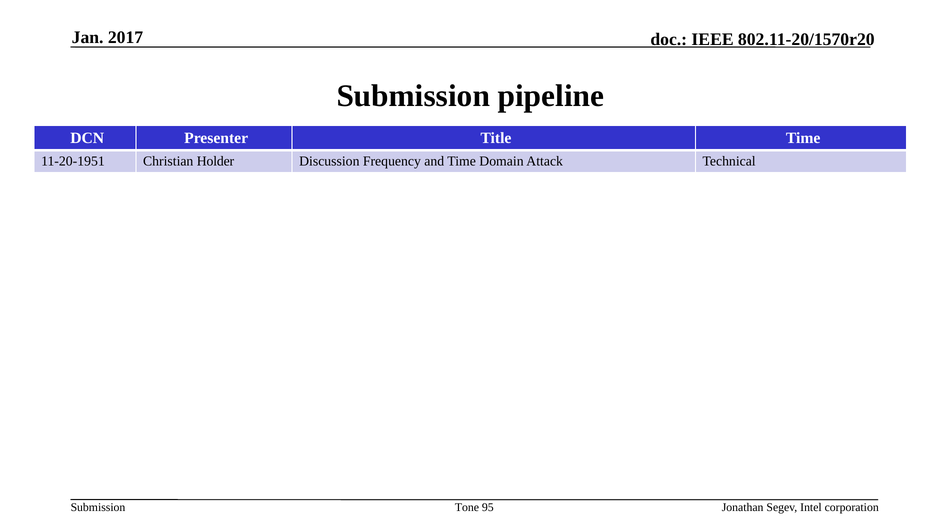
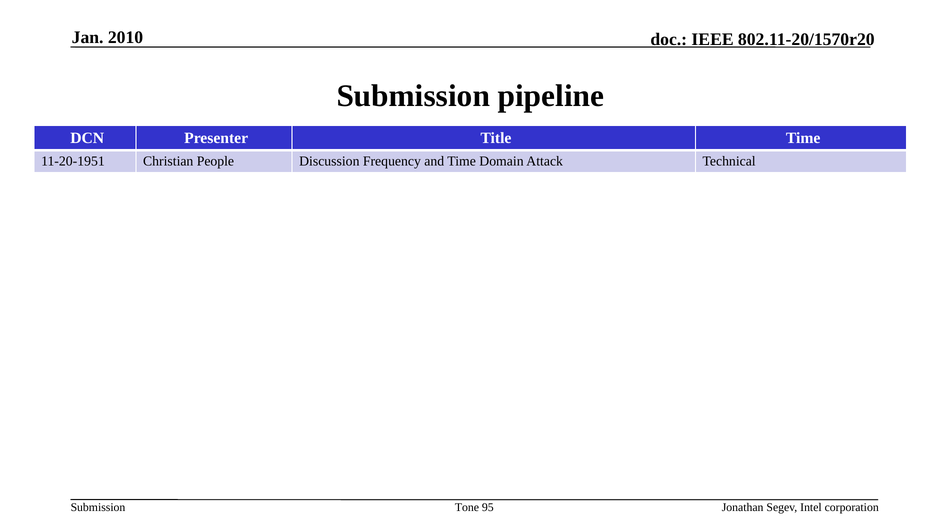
2017: 2017 -> 2010 (126, 37)
Holder: Holder -> People (215, 161)
